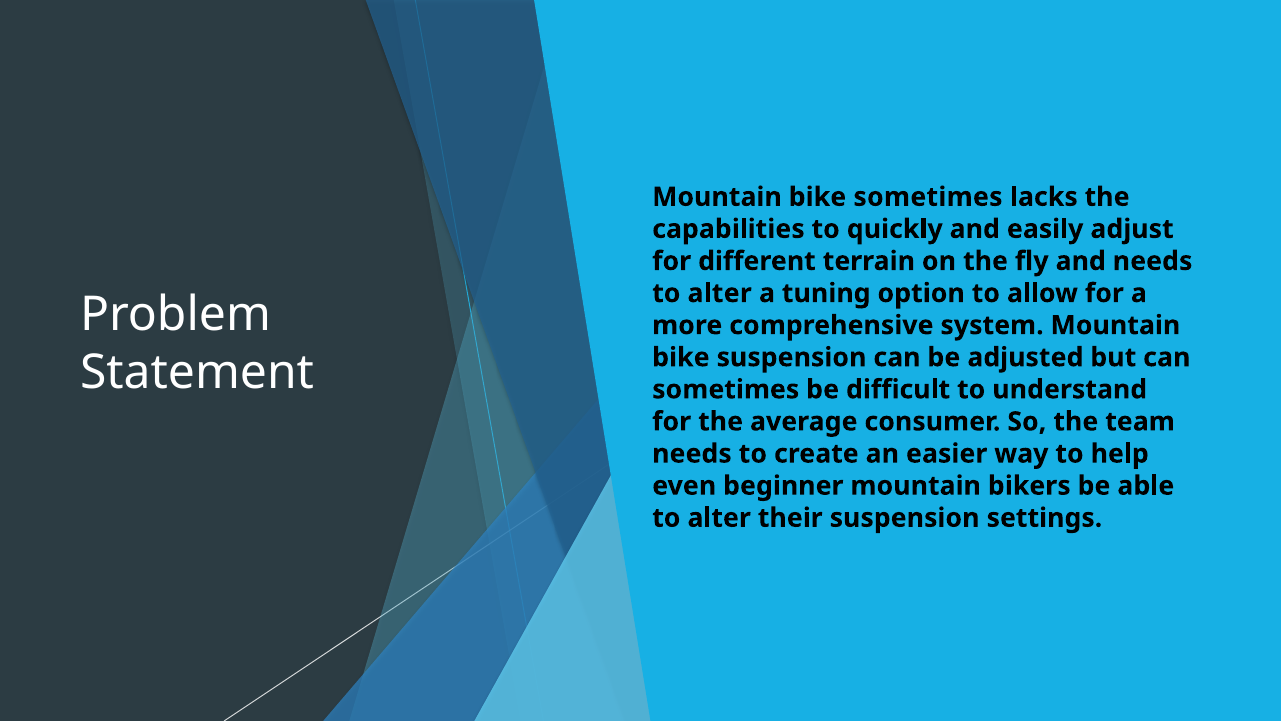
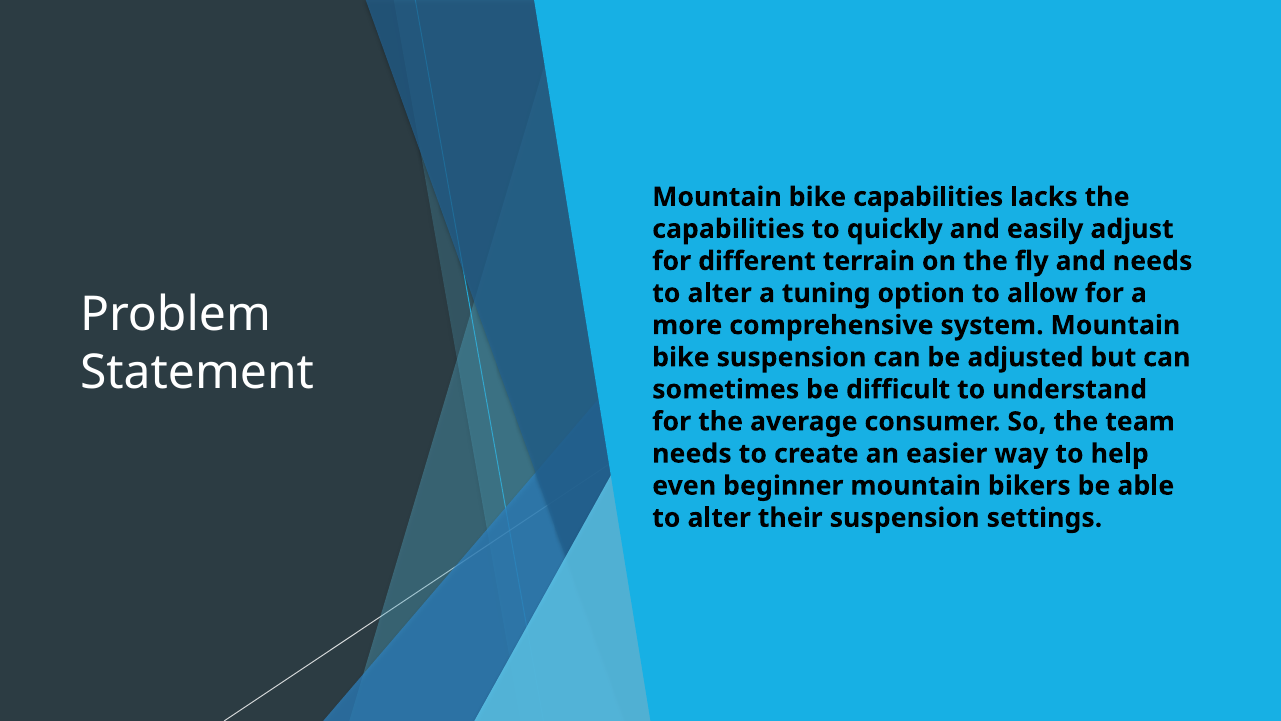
bike sometimes: sometimes -> capabilities (928, 197)
